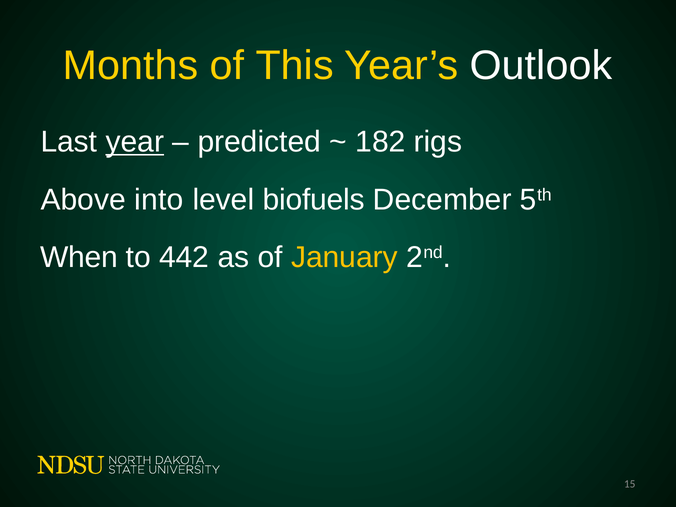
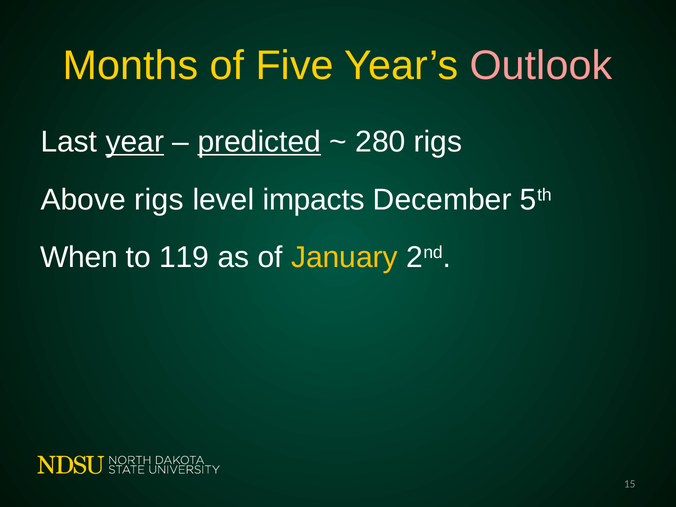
This: This -> Five (295, 65)
Outlook colour: white -> pink (541, 65)
predicted underline: none -> present (259, 142)
182: 182 -> 280 (380, 142)
Above into: into -> rigs (159, 200)
biofuels: biofuels -> impacts (314, 200)
442: 442 -> 119 (184, 258)
